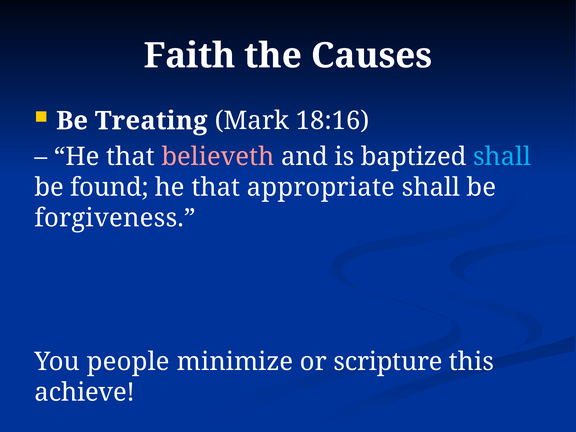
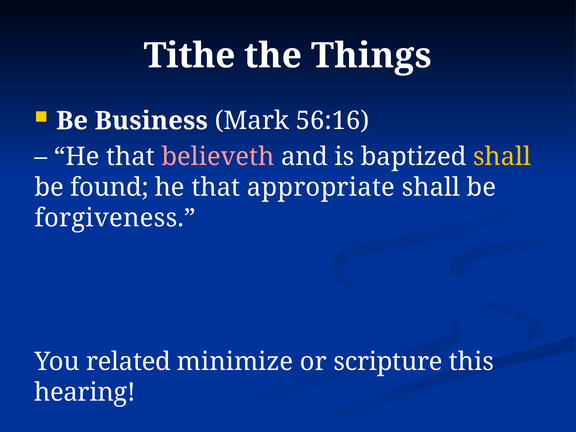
Faith: Faith -> Tithe (190, 56)
Causes: Causes -> Things (371, 56)
Treating: Treating -> Business (151, 121)
18:16: 18:16 -> 56:16 (332, 121)
shall colour: light blue -> yellow (502, 157)
people: people -> related (129, 362)
achieve: achieve -> hearing (85, 392)
